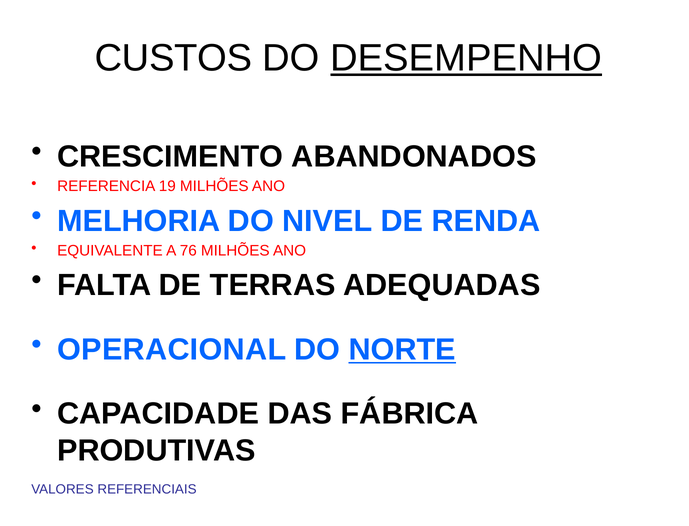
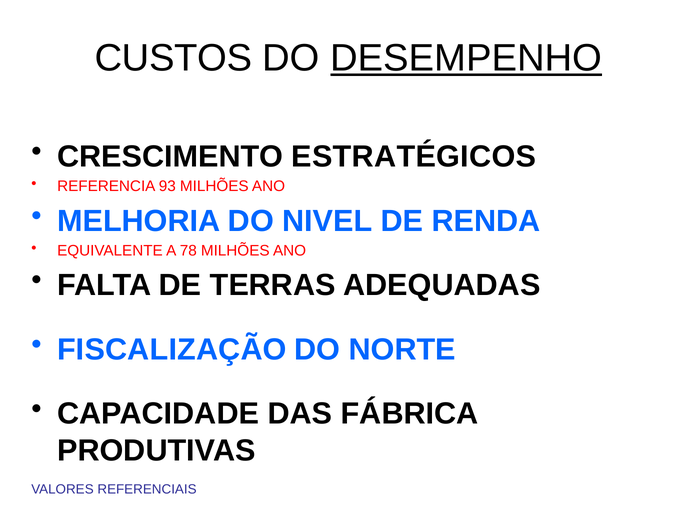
ABANDONADOS: ABANDONADOS -> ESTRATÉGICOS (414, 157)
19: 19 -> 93 (167, 186)
76: 76 -> 78 (188, 251)
OPERACIONAL: OPERACIONAL -> FISCALIZAÇÃO (172, 350)
NORTE underline: present -> none (402, 350)
